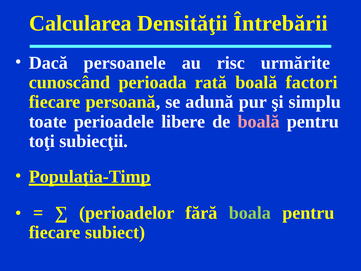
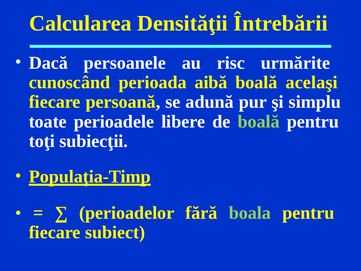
rată: rată -> aibă (211, 82)
factori: factori -> acelaşi (312, 82)
boală colour: pink -> light green (259, 121)
